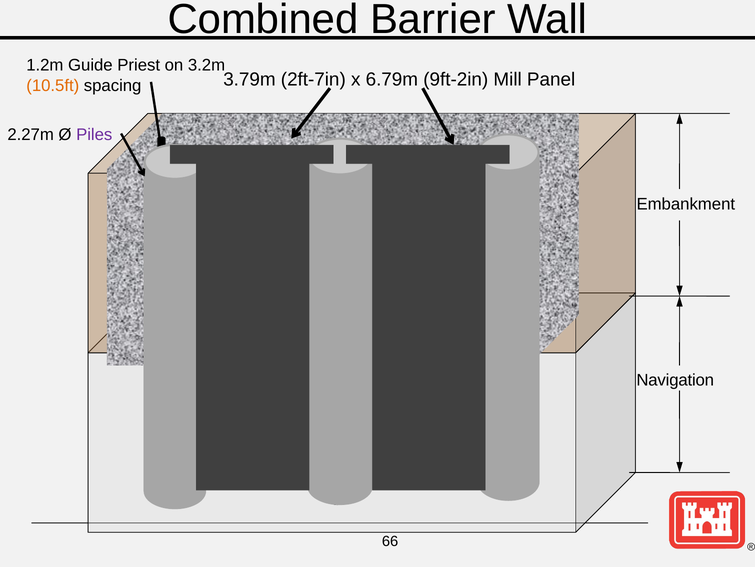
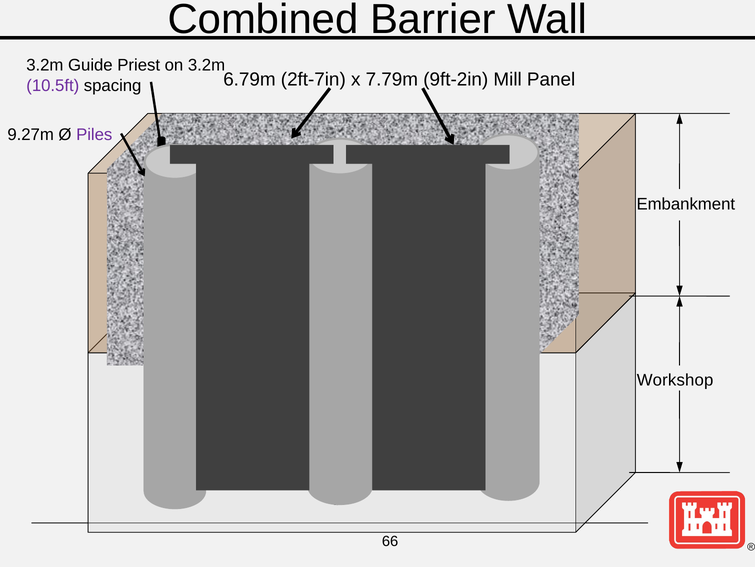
1.2m: 1.2m -> 3.2m (45, 65)
10.5ft colour: orange -> purple (53, 85)
3.79m: 3.79m -> 6.79m (249, 79)
6.79m: 6.79m -> 7.79m (392, 79)
2.27m: 2.27m -> 9.27m (31, 134)
Navigation: Navigation -> Workshop (675, 380)
